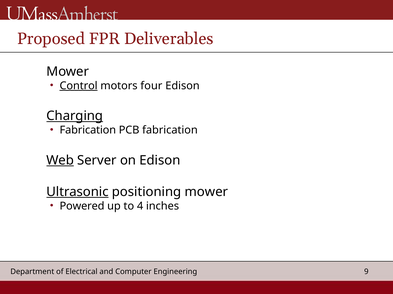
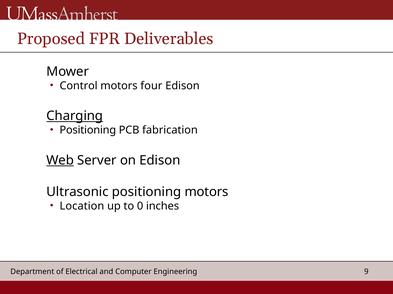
Control underline: present -> none (79, 86)
Fabrication: Fabrication -> Positioning (88, 130)
Ultrasonic underline: present -> none (77, 192)
positioning mower: mower -> motors (206, 192)
Powered: Powered -> Location (82, 206)
4: 4 -> 0 (140, 206)
